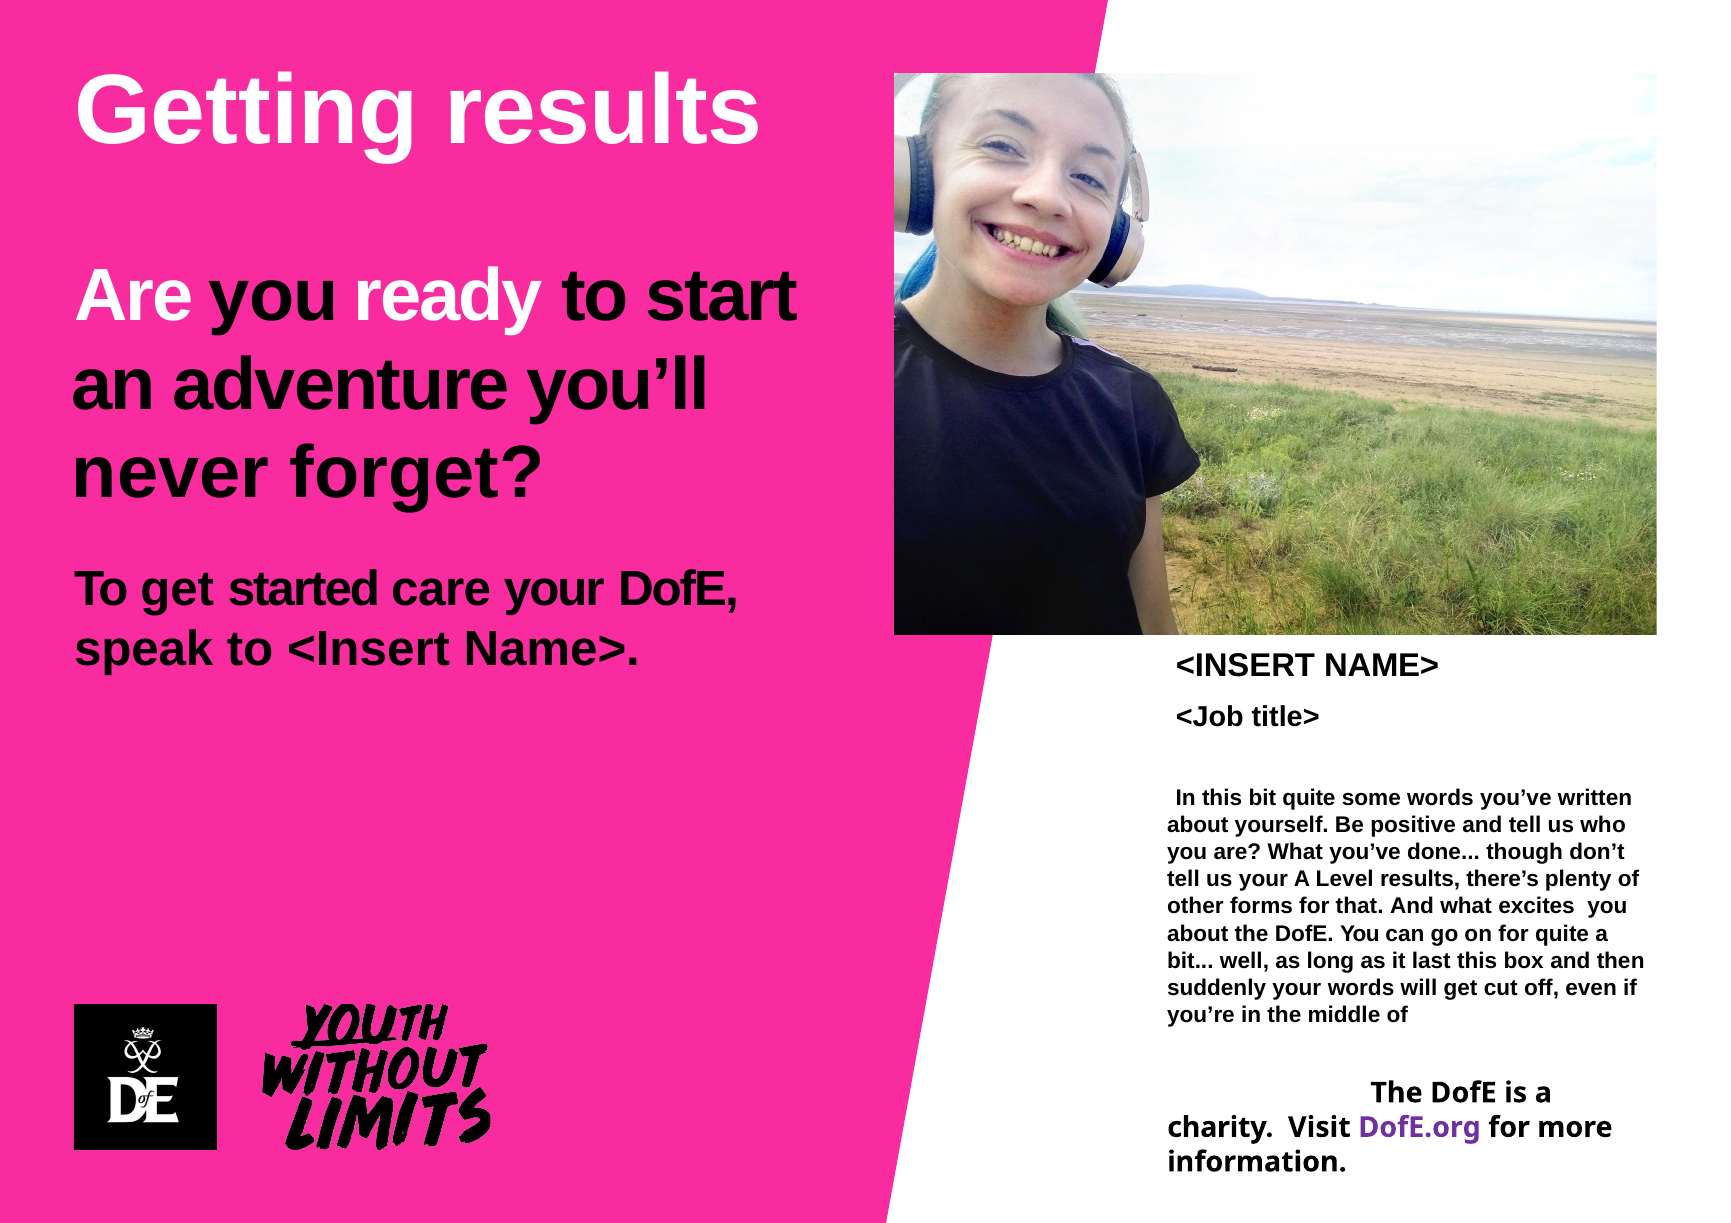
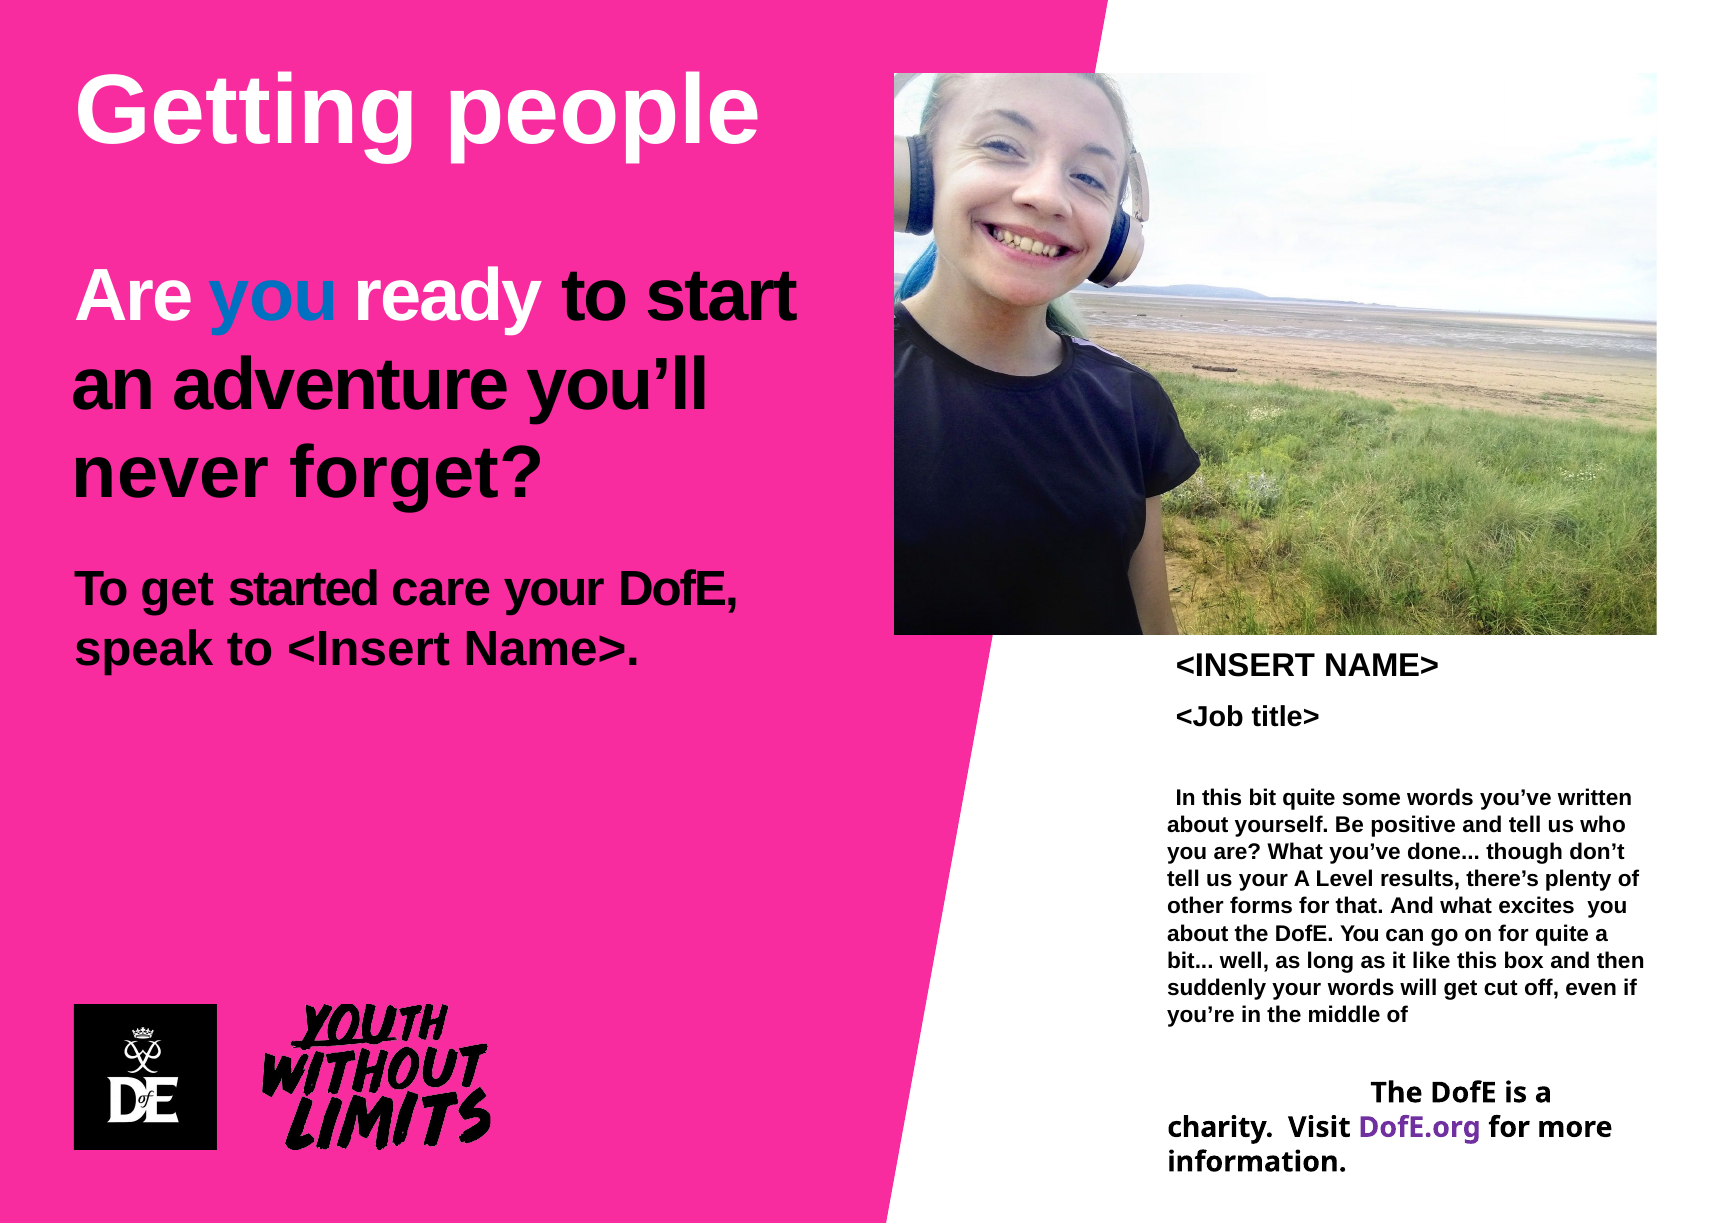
Getting results: results -> people (603, 111)
you colour: black -> blue (274, 296)
last: last -> like (1431, 961)
